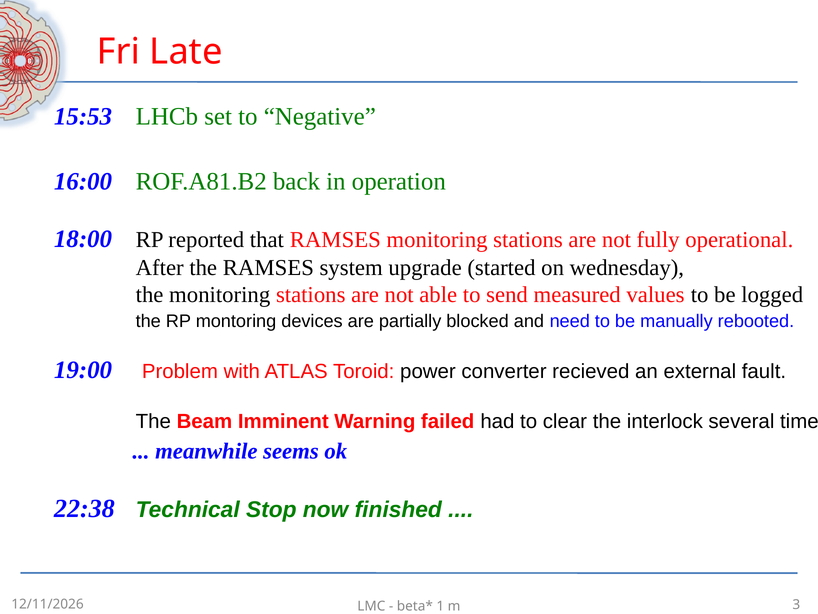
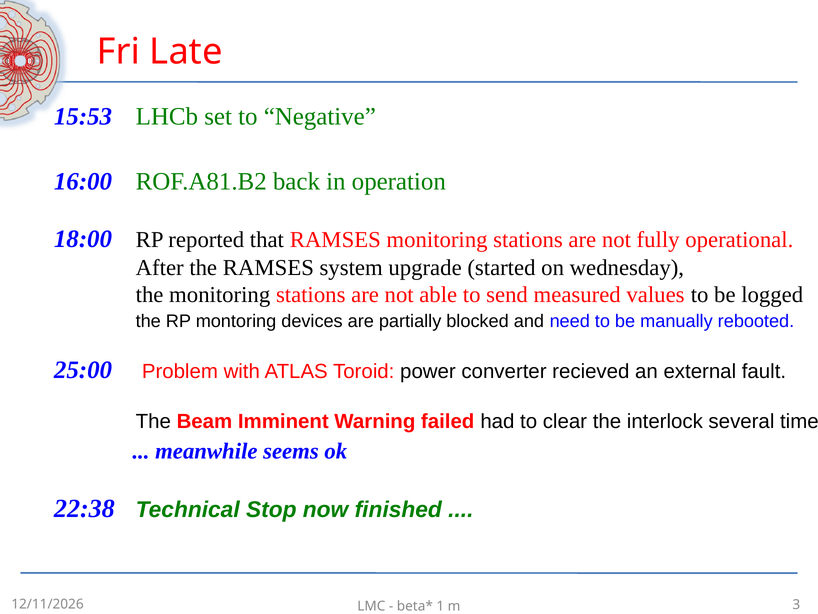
19:00: 19:00 -> 25:00 (83, 370)
